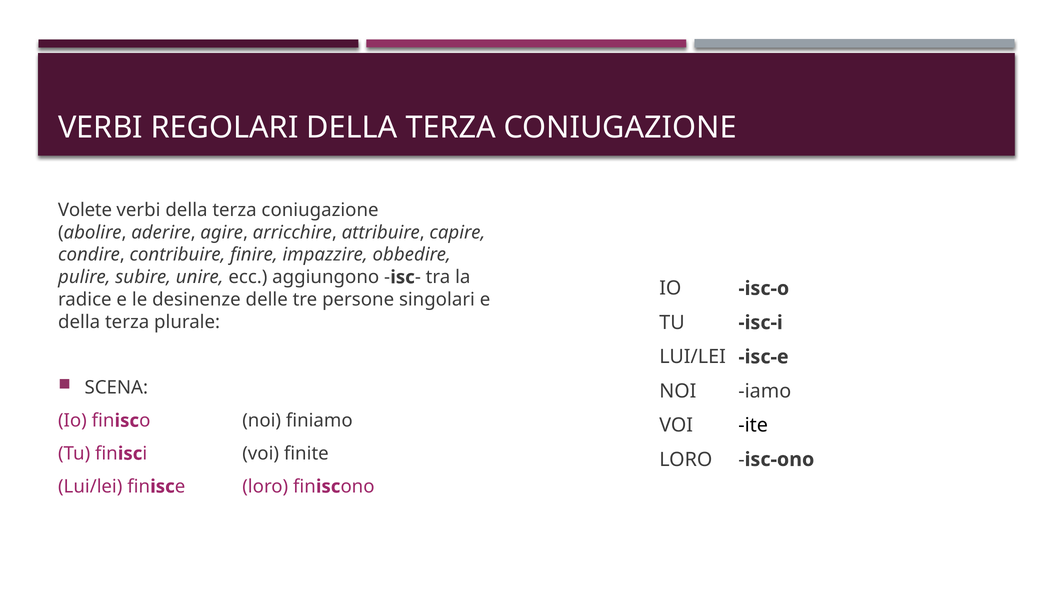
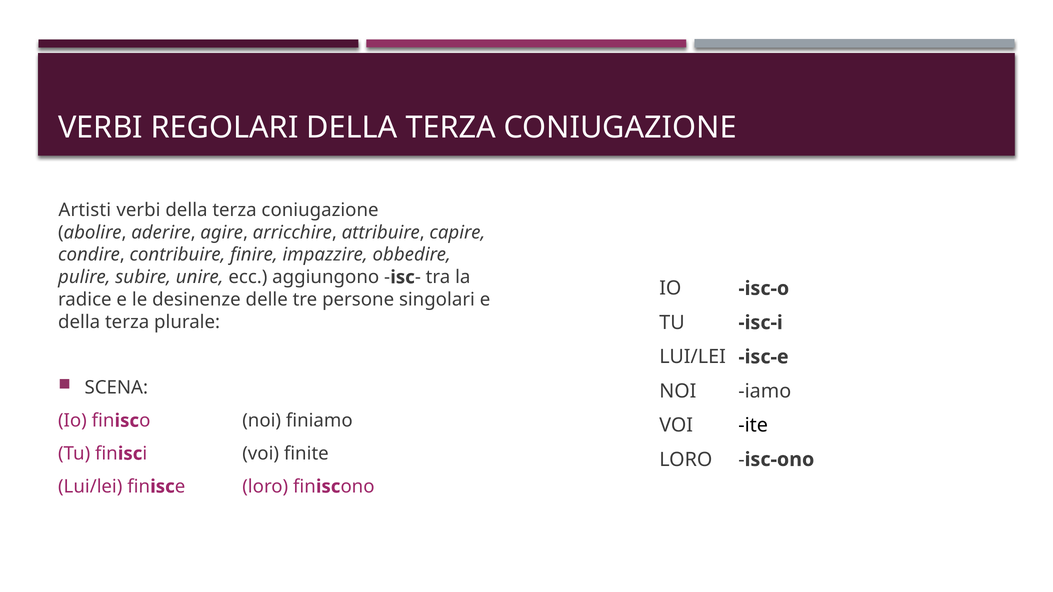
Volete: Volete -> Artisti (85, 210)
